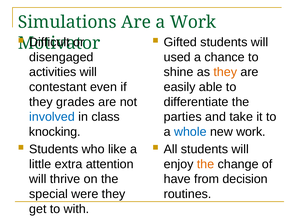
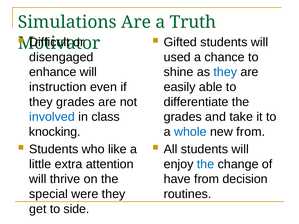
a Work: Work -> Truth (193, 22)
activities: activities -> enhance (53, 72)
they colour: orange -> blue (225, 72)
contestant: contestant -> instruction (58, 87)
parties: parties -> grades (183, 117)
new work: work -> from (251, 132)
the colour: orange -> blue (206, 164)
with: with -> side (76, 209)
